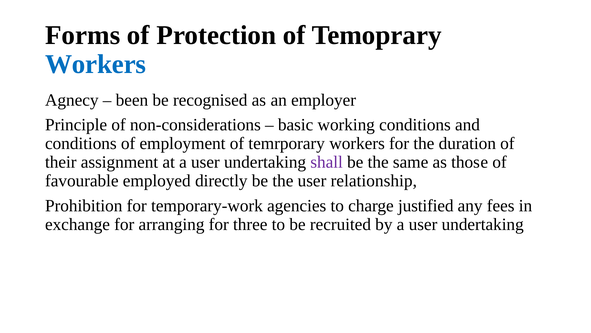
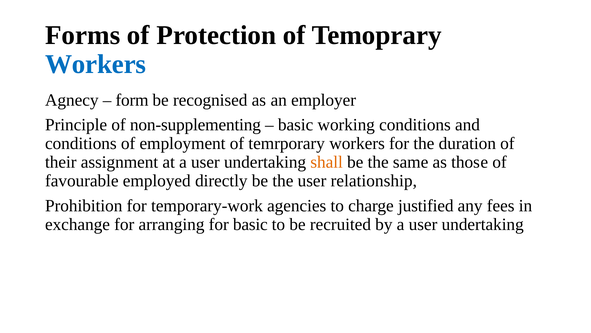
been: been -> form (132, 100)
non-considerations: non-considerations -> non-supplementing (195, 125)
shall colour: purple -> orange (327, 162)
for three: three -> basic (250, 224)
